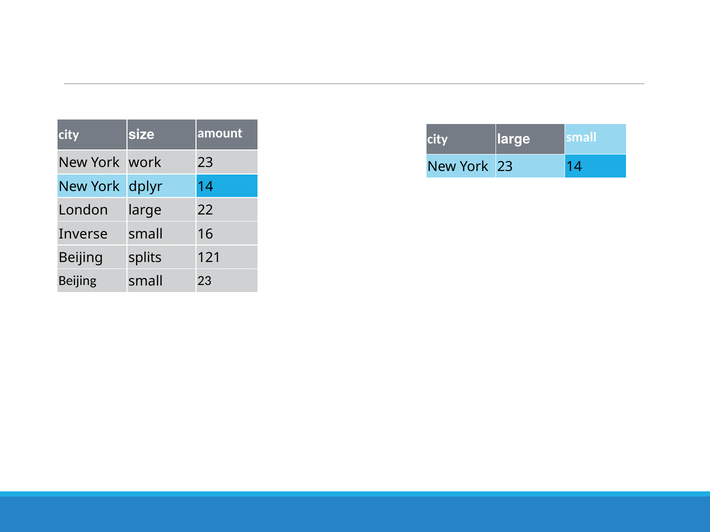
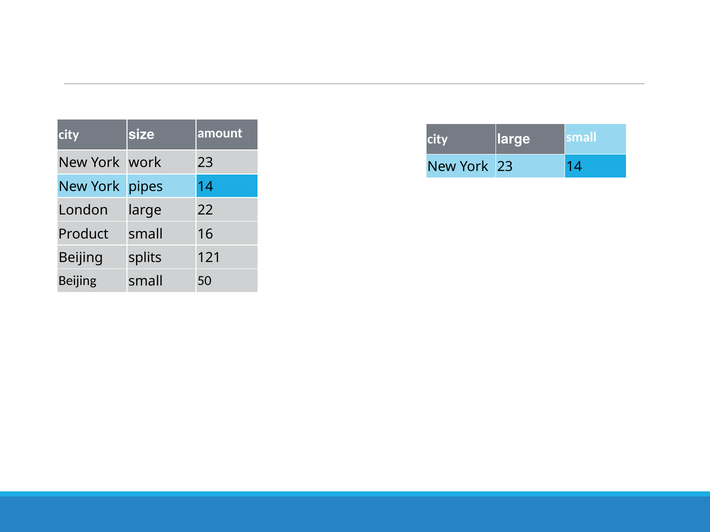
dplyr: dplyr -> pipes (146, 187)
Inverse: Inverse -> Product (83, 234)
small 23: 23 -> 50 (204, 281)
